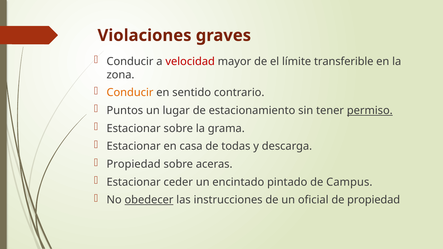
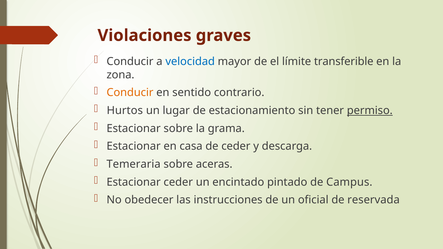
velocidad colour: red -> blue (190, 61)
Puntos: Puntos -> Hurtos (125, 111)
de todas: todas -> ceder (236, 146)
Propiedad: Propiedad -> Temeraria (134, 164)
obedecer underline: present -> none (149, 200)
de propiedad: propiedad -> reservada (374, 200)
